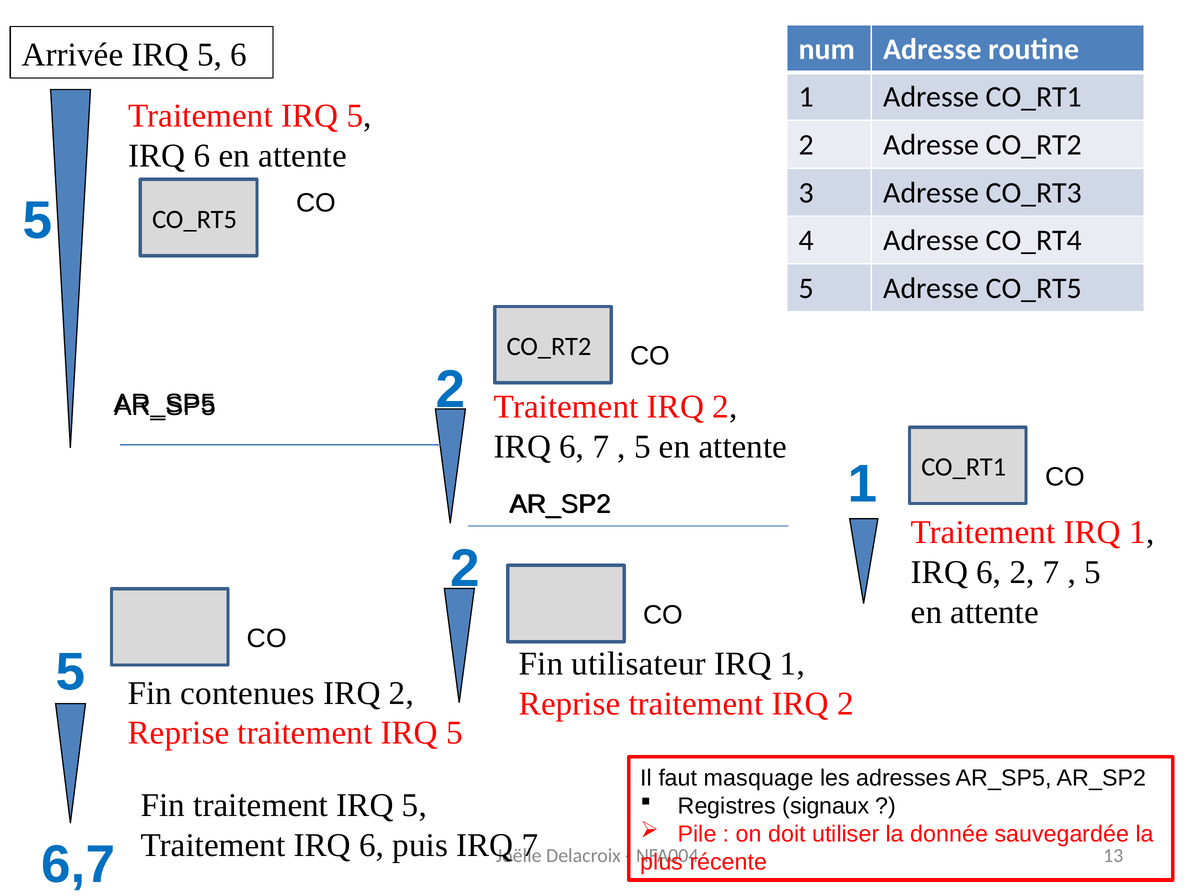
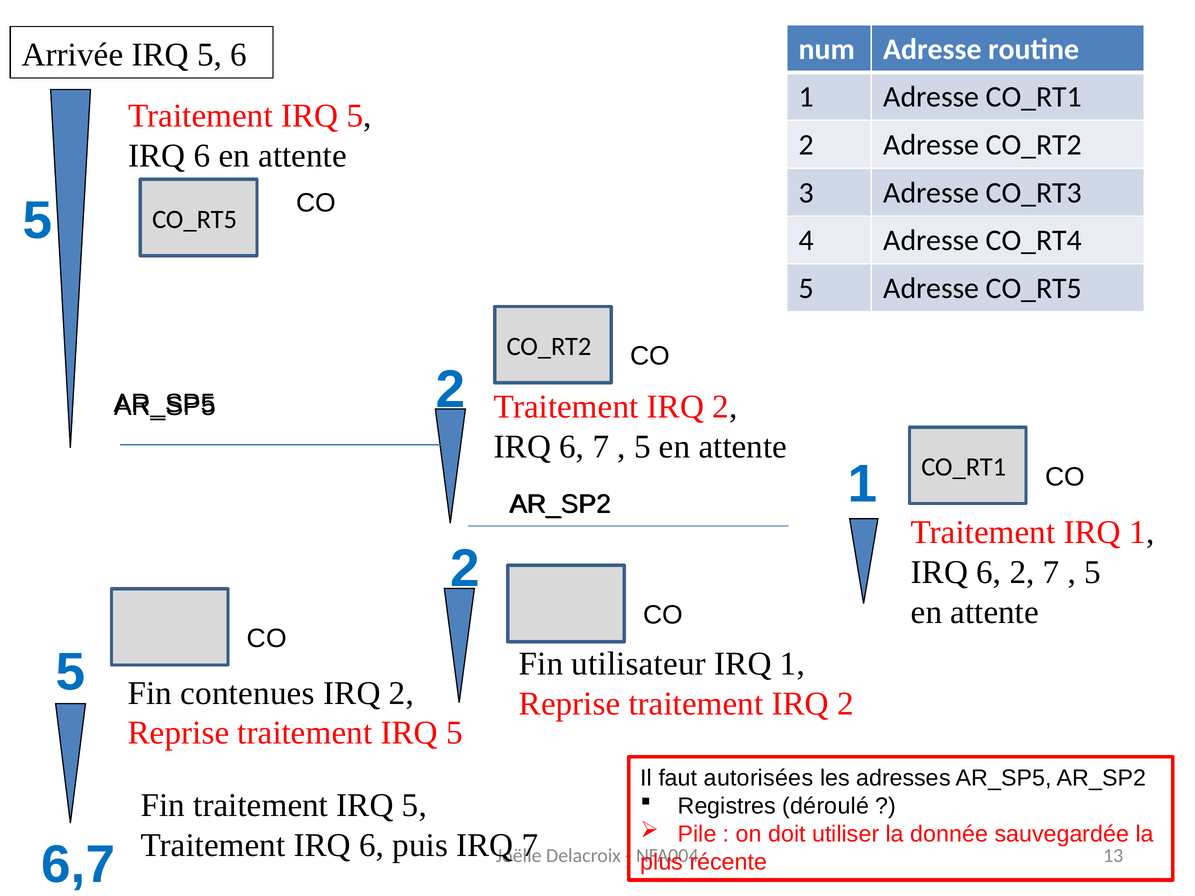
masquage: masquage -> autorisées (759, 778)
signaux: signaux -> déroulé (826, 806)
